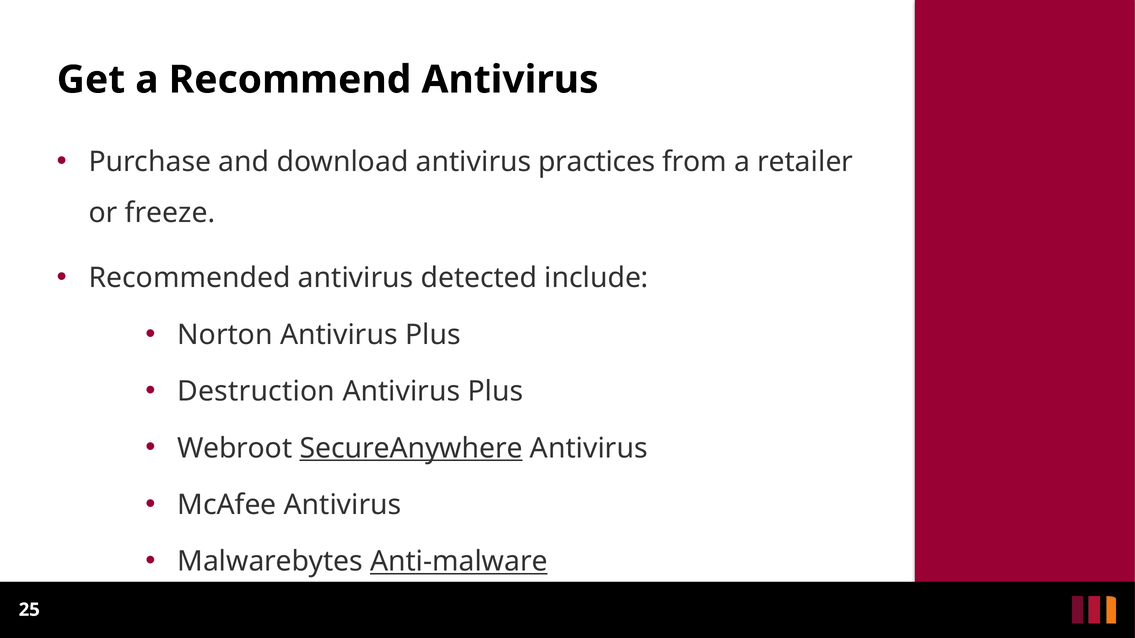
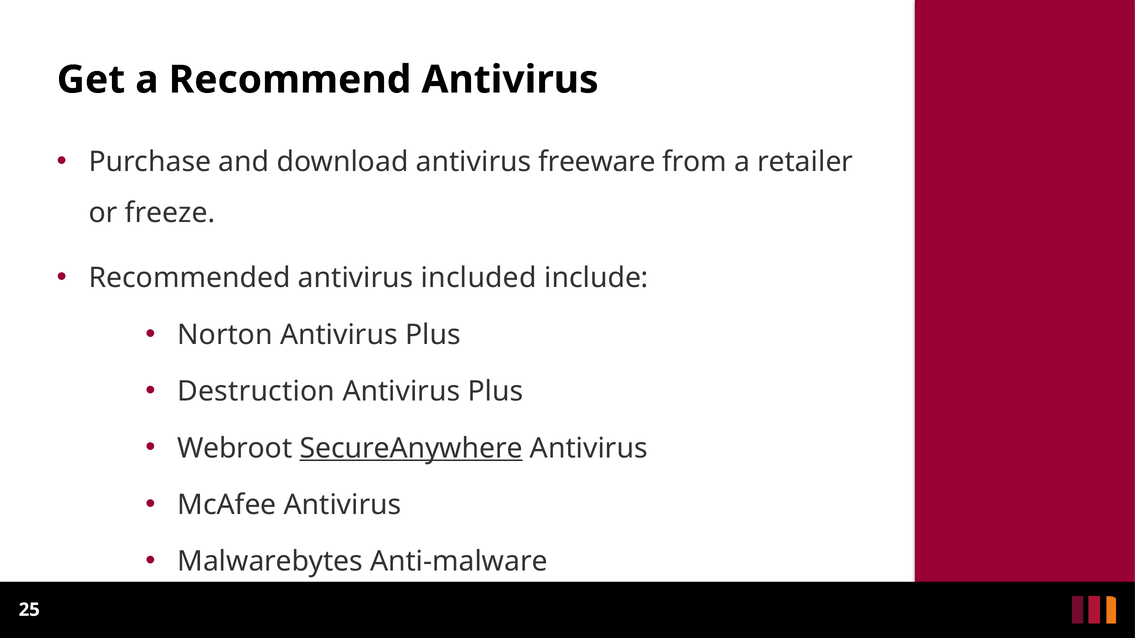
practices: practices -> freeware (597, 162)
detected: detected -> included (479, 278)
Anti-malware underline: present -> none (459, 562)
